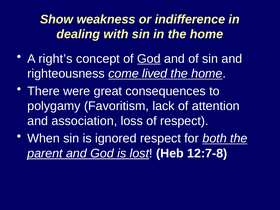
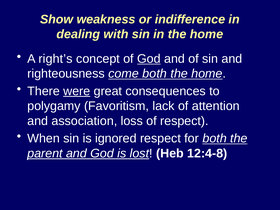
come lived: lived -> both (155, 74)
were underline: none -> present (77, 91)
12:7-8: 12:7-8 -> 12:4-8 (207, 153)
